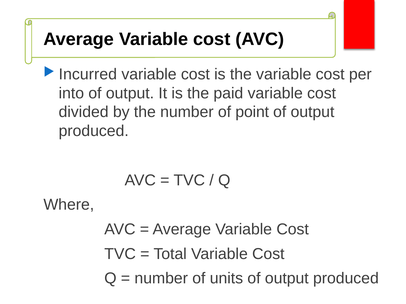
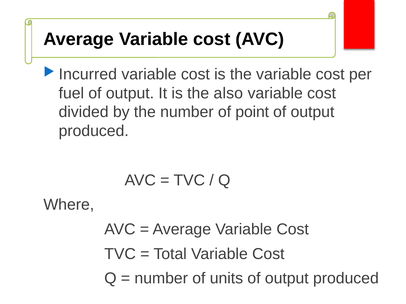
into: into -> fuel (71, 93)
paid: paid -> also (228, 93)
